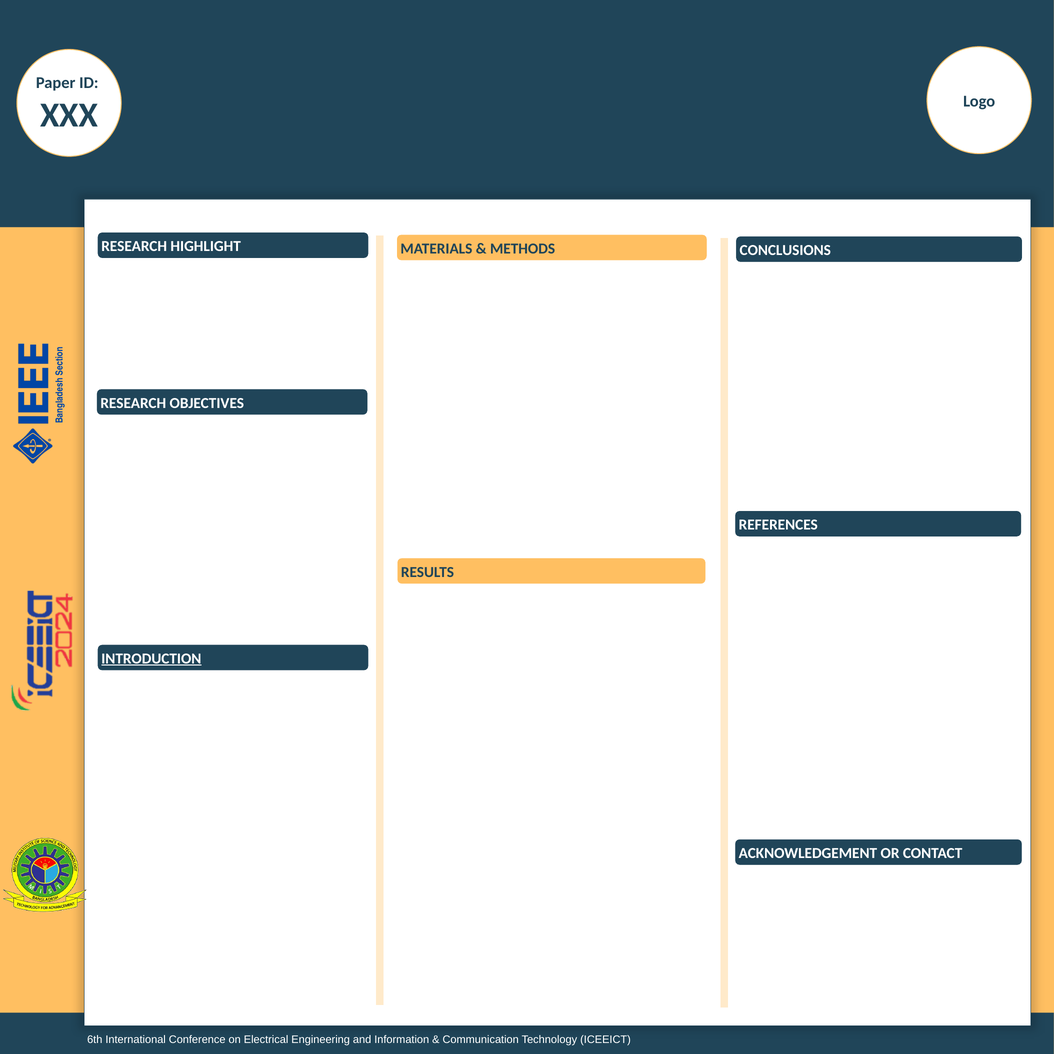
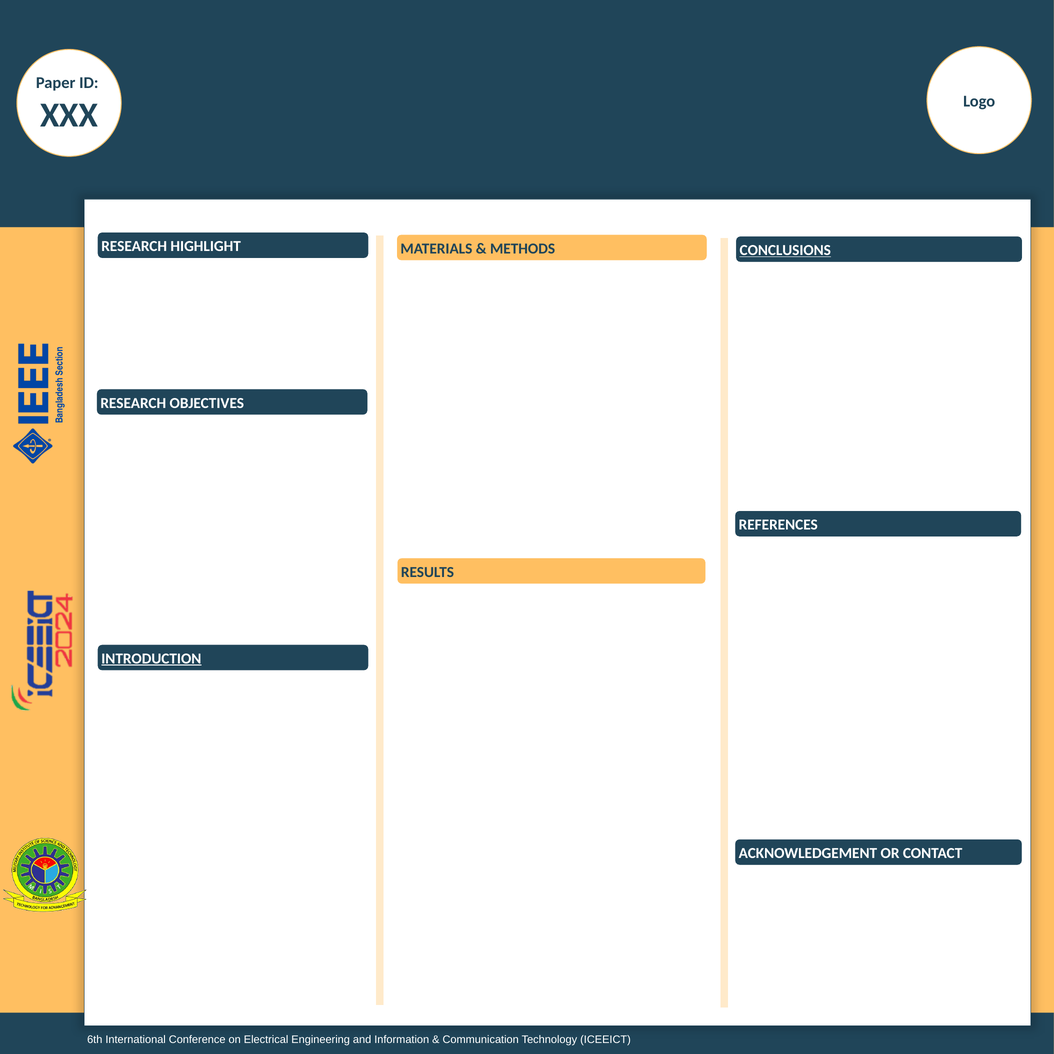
CONCLUSIONS underline: none -> present (785, 250)
